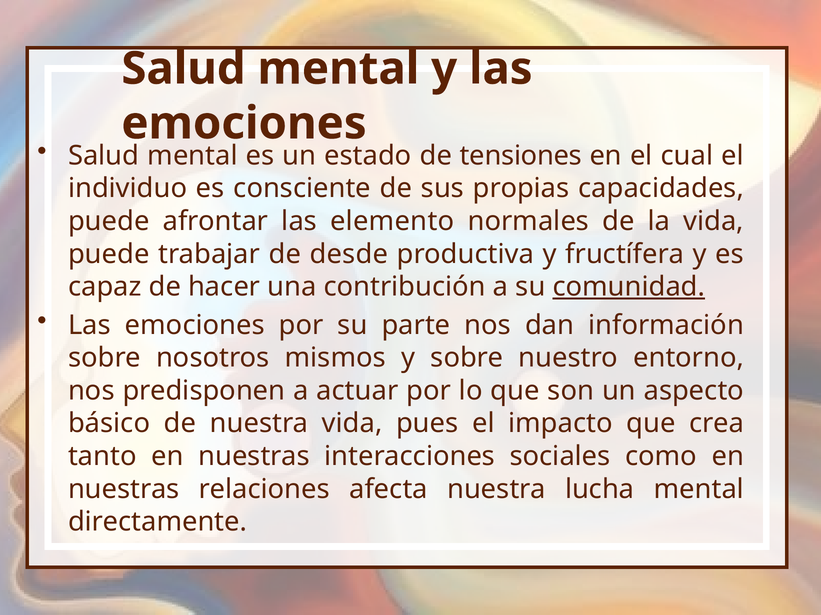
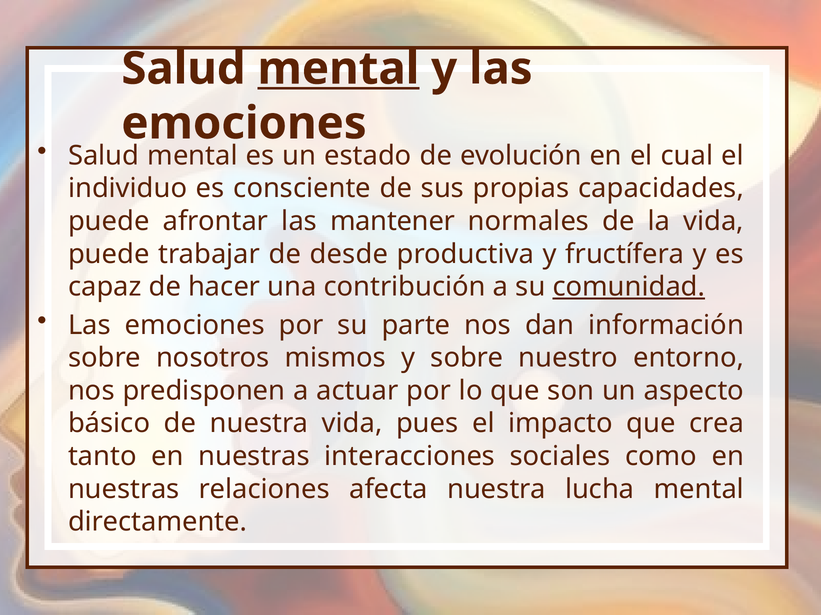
mental underline: none -> present (338, 69)
tensiones: tensiones -> evolución (521, 156)
elemento: elemento -> mantener (393, 221)
